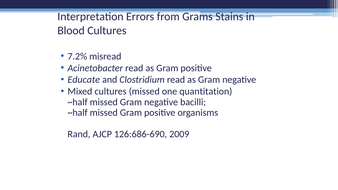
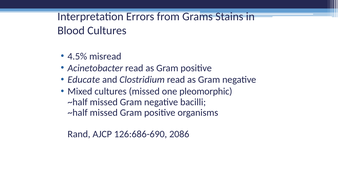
7.2%: 7.2% -> 4.5% (77, 56)
quantitation: quantitation -> pleomorphic (206, 91)
2009: 2009 -> 2086 (179, 134)
